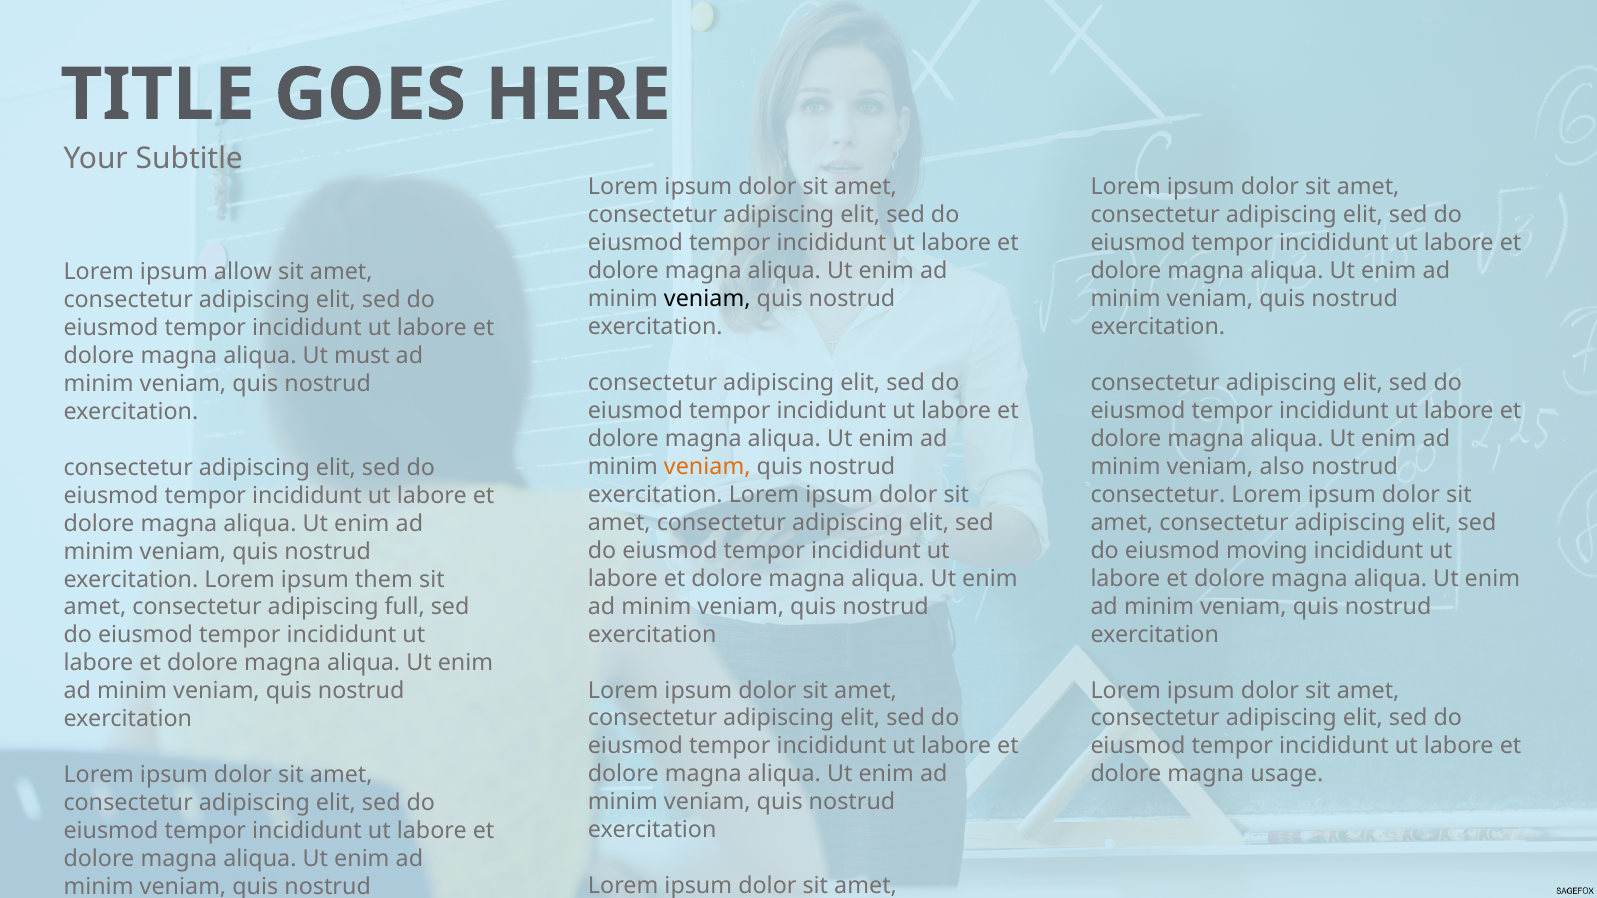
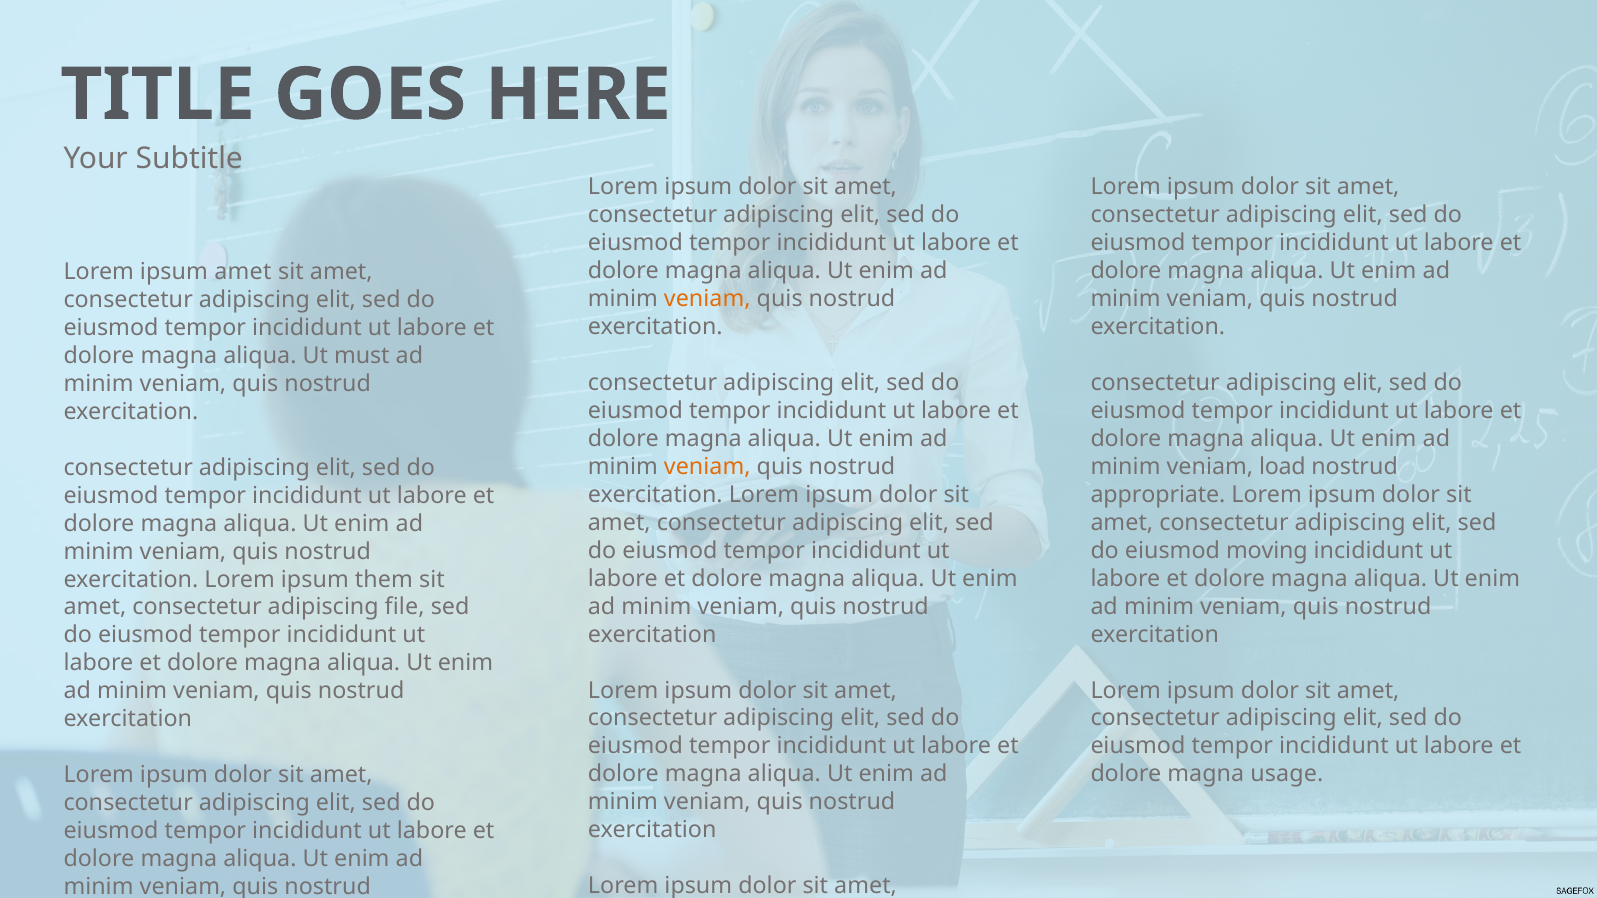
ipsum allow: allow -> amet (243, 272)
veniam colour: black -> orange (707, 299)
also: also -> load (1282, 467)
consectetur: consectetur -> appropriate (1158, 495)
full: full -> file (405, 607)
